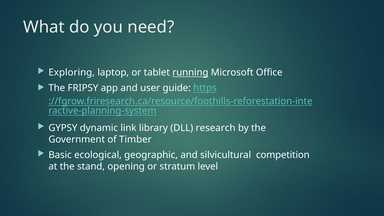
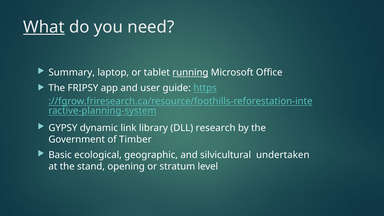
What underline: none -> present (44, 27)
Exploring: Exploring -> Summary (72, 73)
competition: competition -> undertaken (283, 155)
